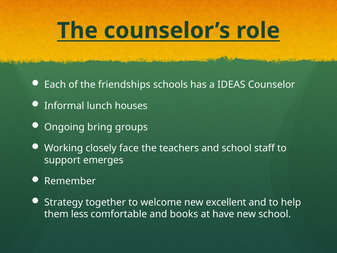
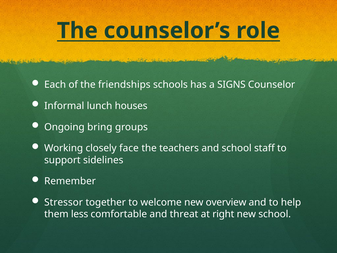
IDEAS: IDEAS -> SIGNS (231, 85)
emerges: emerges -> sidelines (103, 160)
Strategy: Strategy -> Stressor (64, 202)
excellent: excellent -> overview (226, 202)
books: books -> threat (184, 214)
have: have -> right (223, 214)
